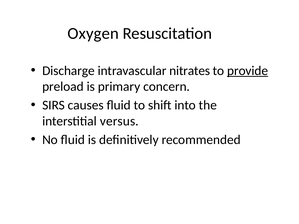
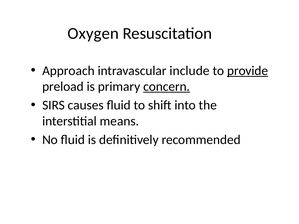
Discharge: Discharge -> Approach (68, 71)
nitrates: nitrates -> include (190, 71)
concern underline: none -> present (167, 87)
versus: versus -> means (119, 121)
